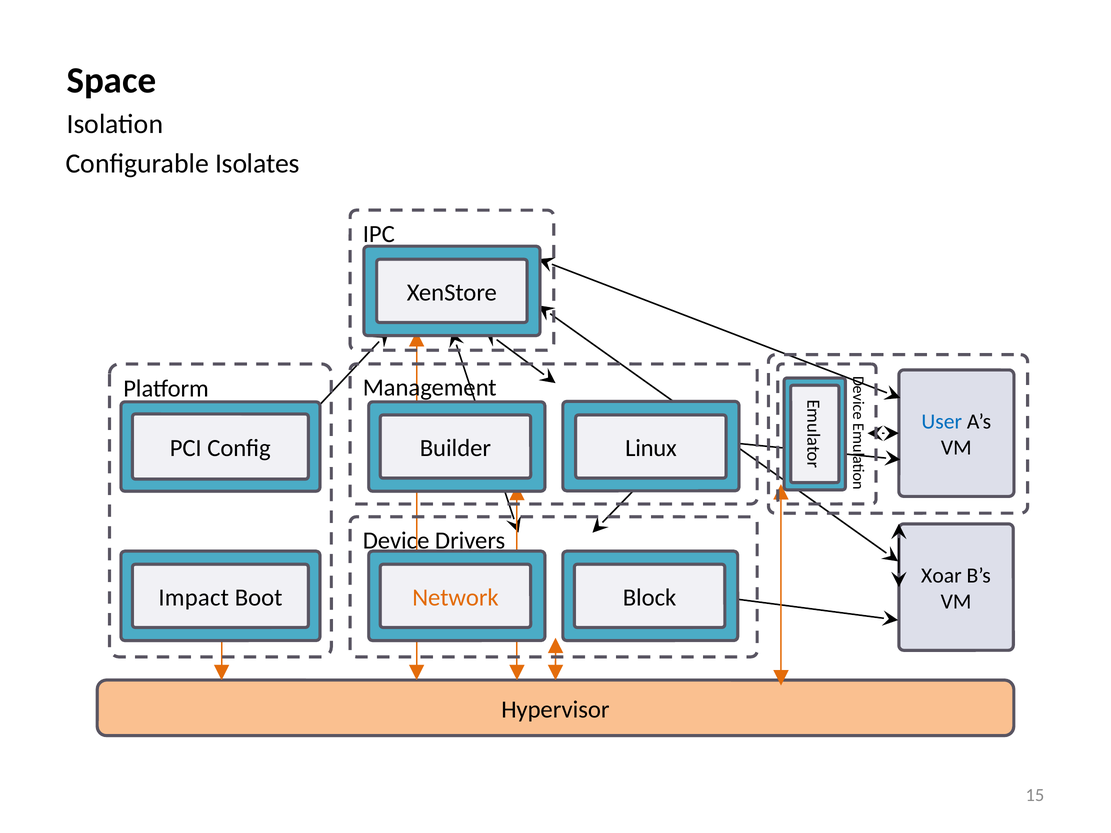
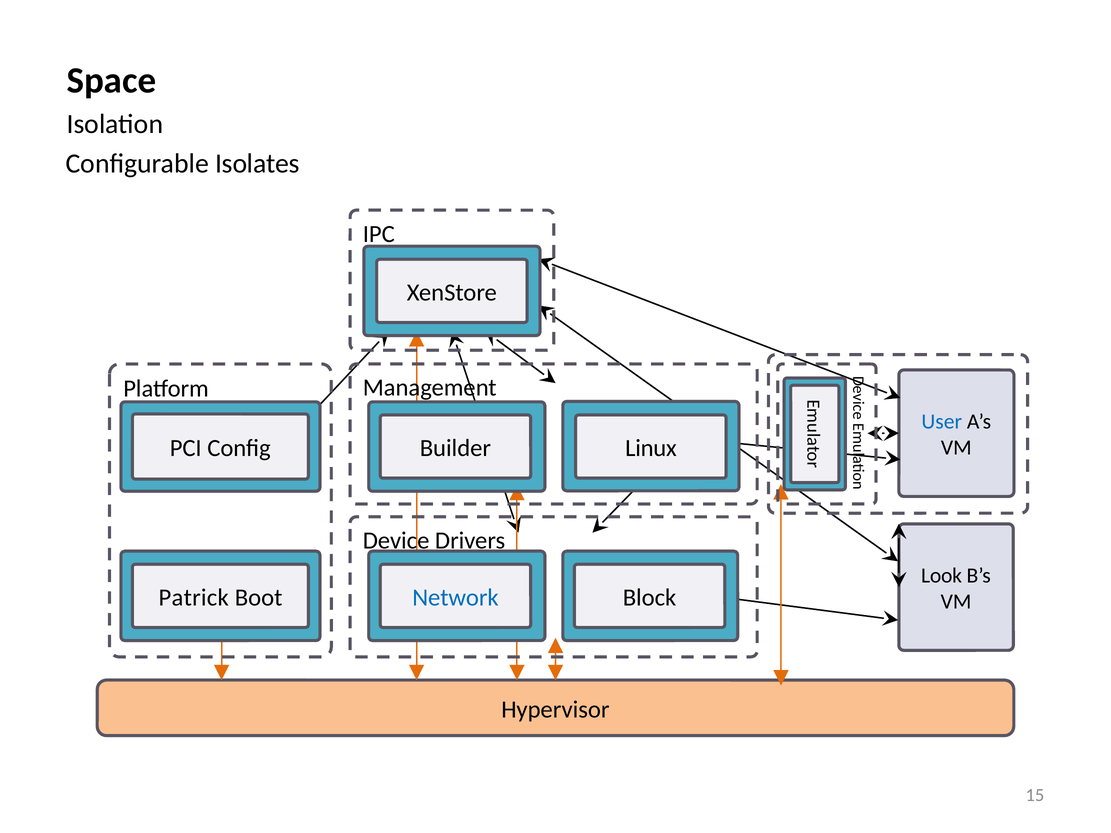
Xoar: Xoar -> Look (942, 576)
Impact: Impact -> Patrick (194, 598)
Network colour: orange -> blue (455, 598)
